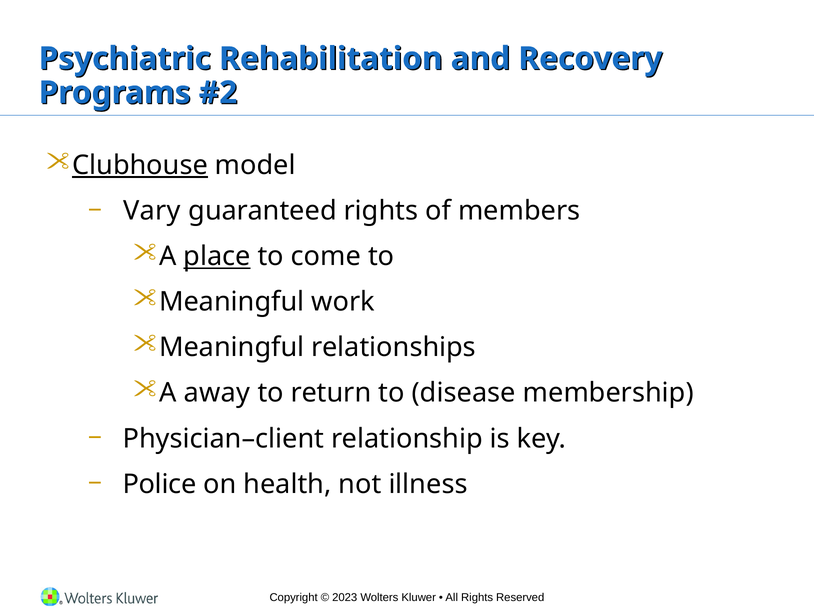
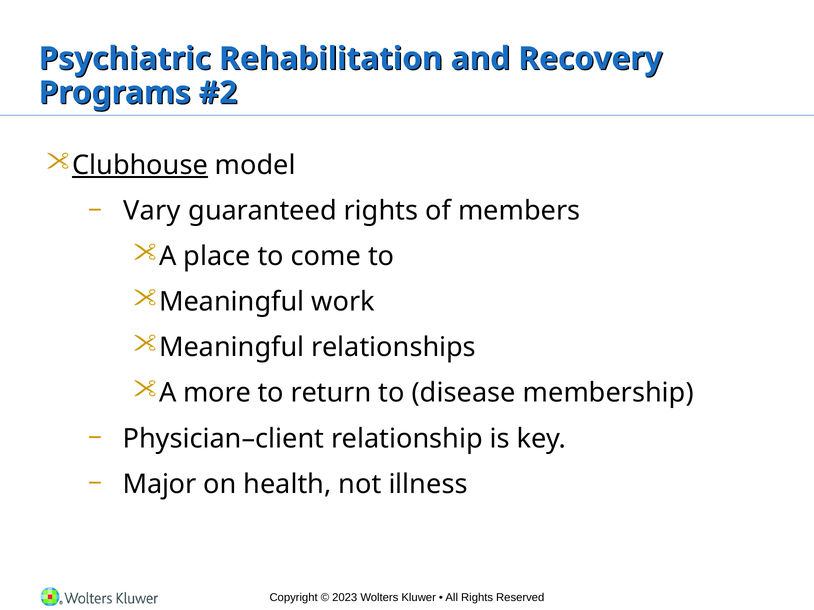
place underline: present -> none (217, 257)
away: away -> more (217, 393)
Police: Police -> Major (160, 485)
